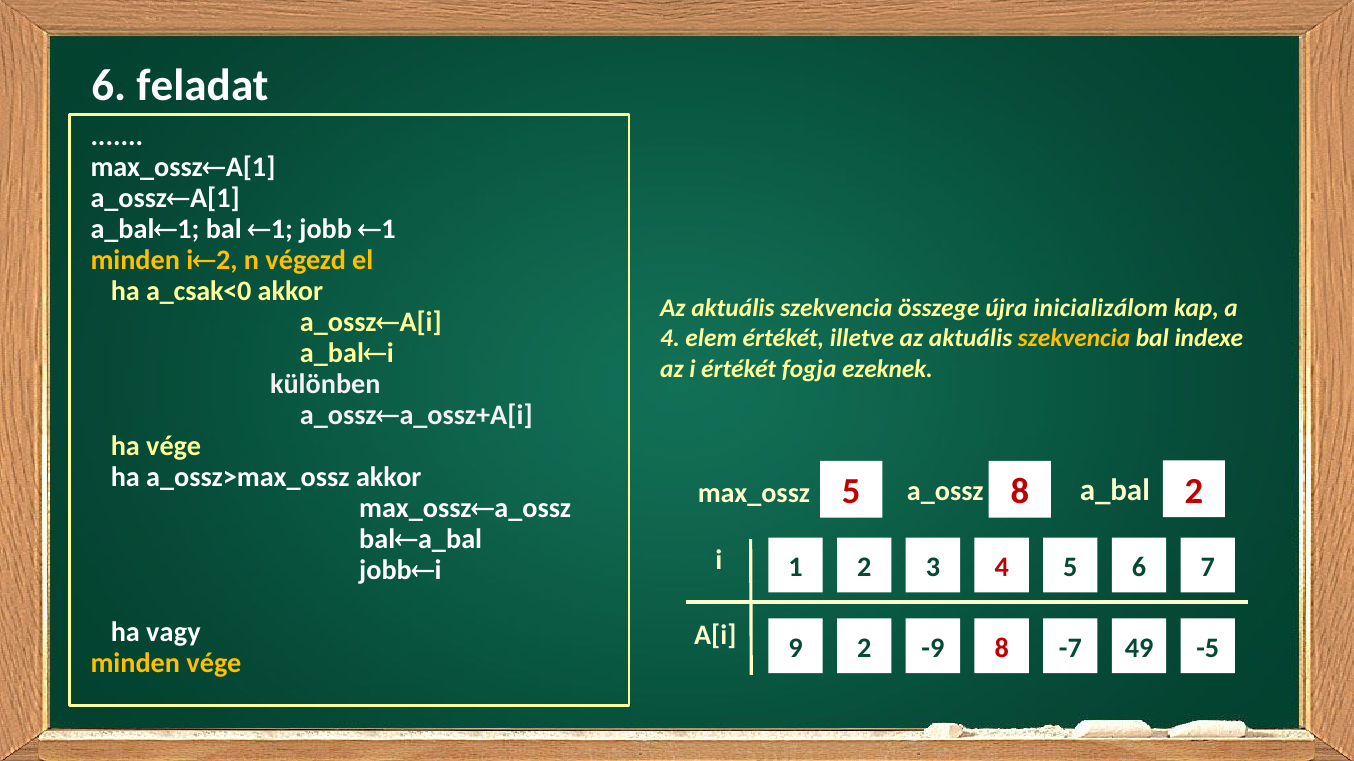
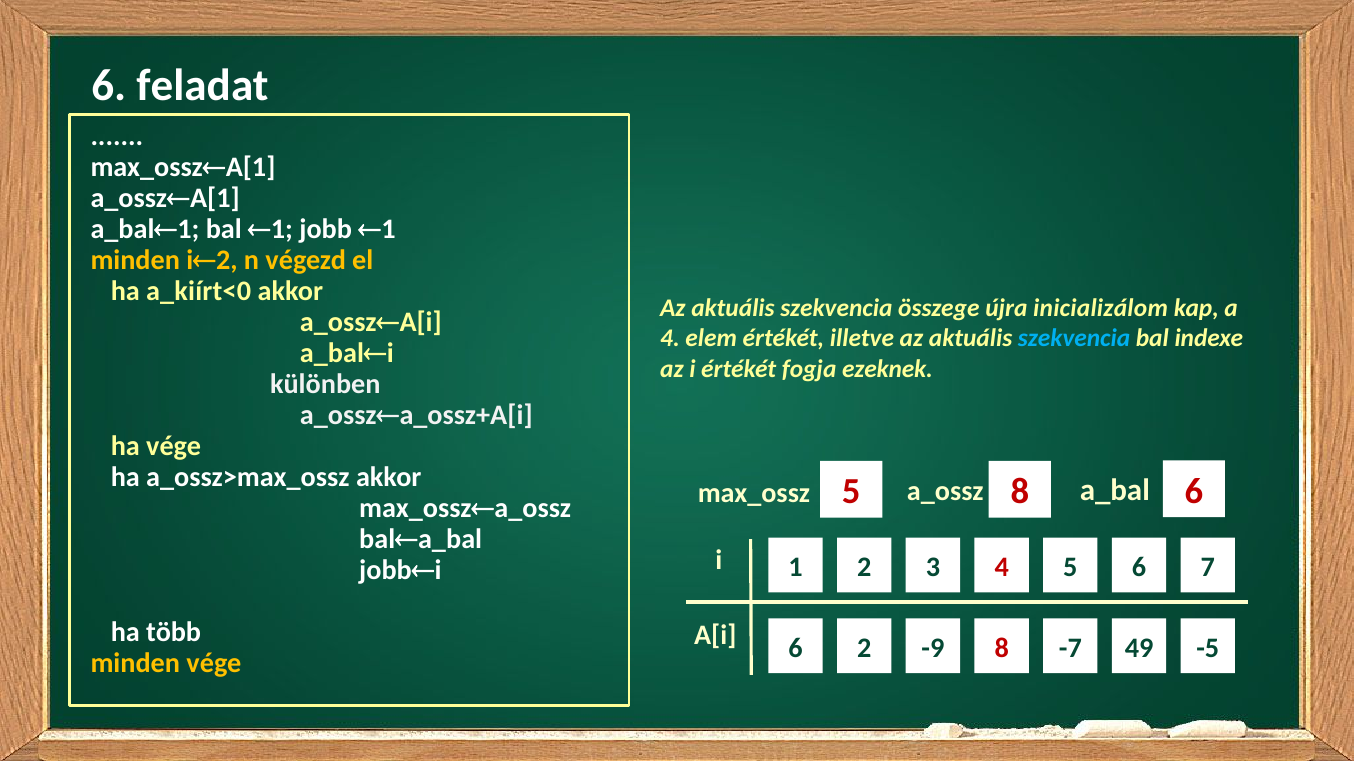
a_csak<0: a_csak<0 -> a_kiírt<0 (199, 291)
szekvencia colour: yellow -> light blue (1074, 339)
a_bal 2: 2 -> 6 (1194, 492)
vagy: vagy -> több (174, 632)
A[i 9: 9 -> 6 (796, 648)
